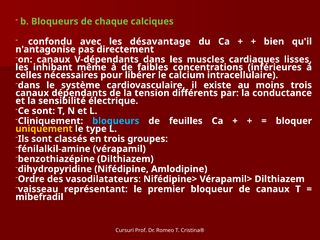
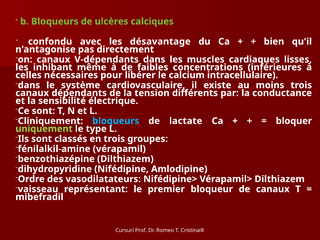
chaque: chaque -> ulcères (111, 21)
feuilles: feuilles -> lactate (186, 121)
uniquement colour: yellow -> light green (44, 129)
